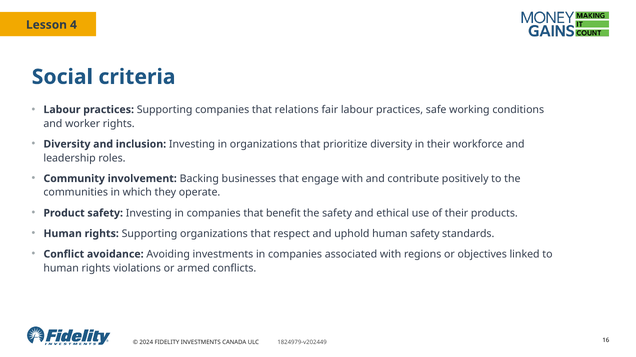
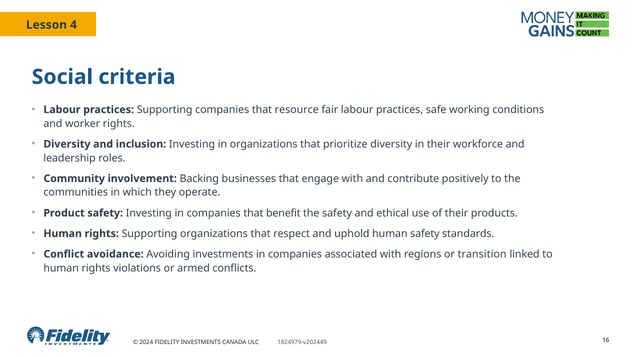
relations: relations -> resource (297, 110)
objectives: objectives -> transition (482, 255)
